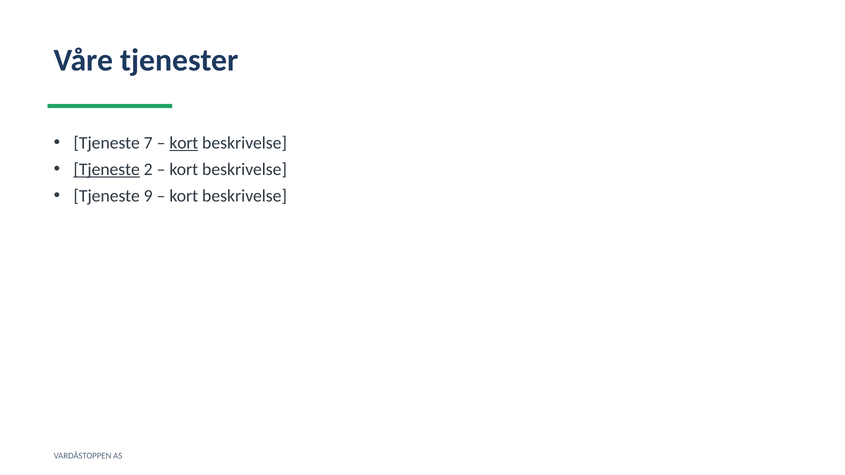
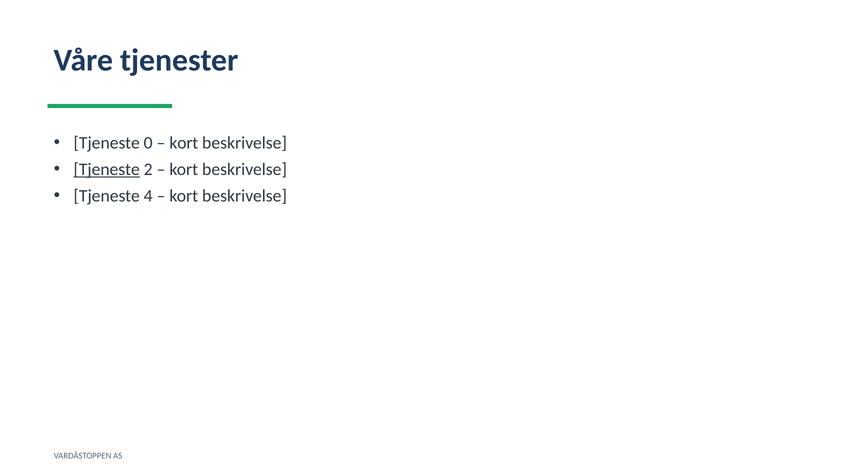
7: 7 -> 0 (148, 143)
kort underline: present -> none (184, 143)
9: 9 -> 4 (148, 196)
